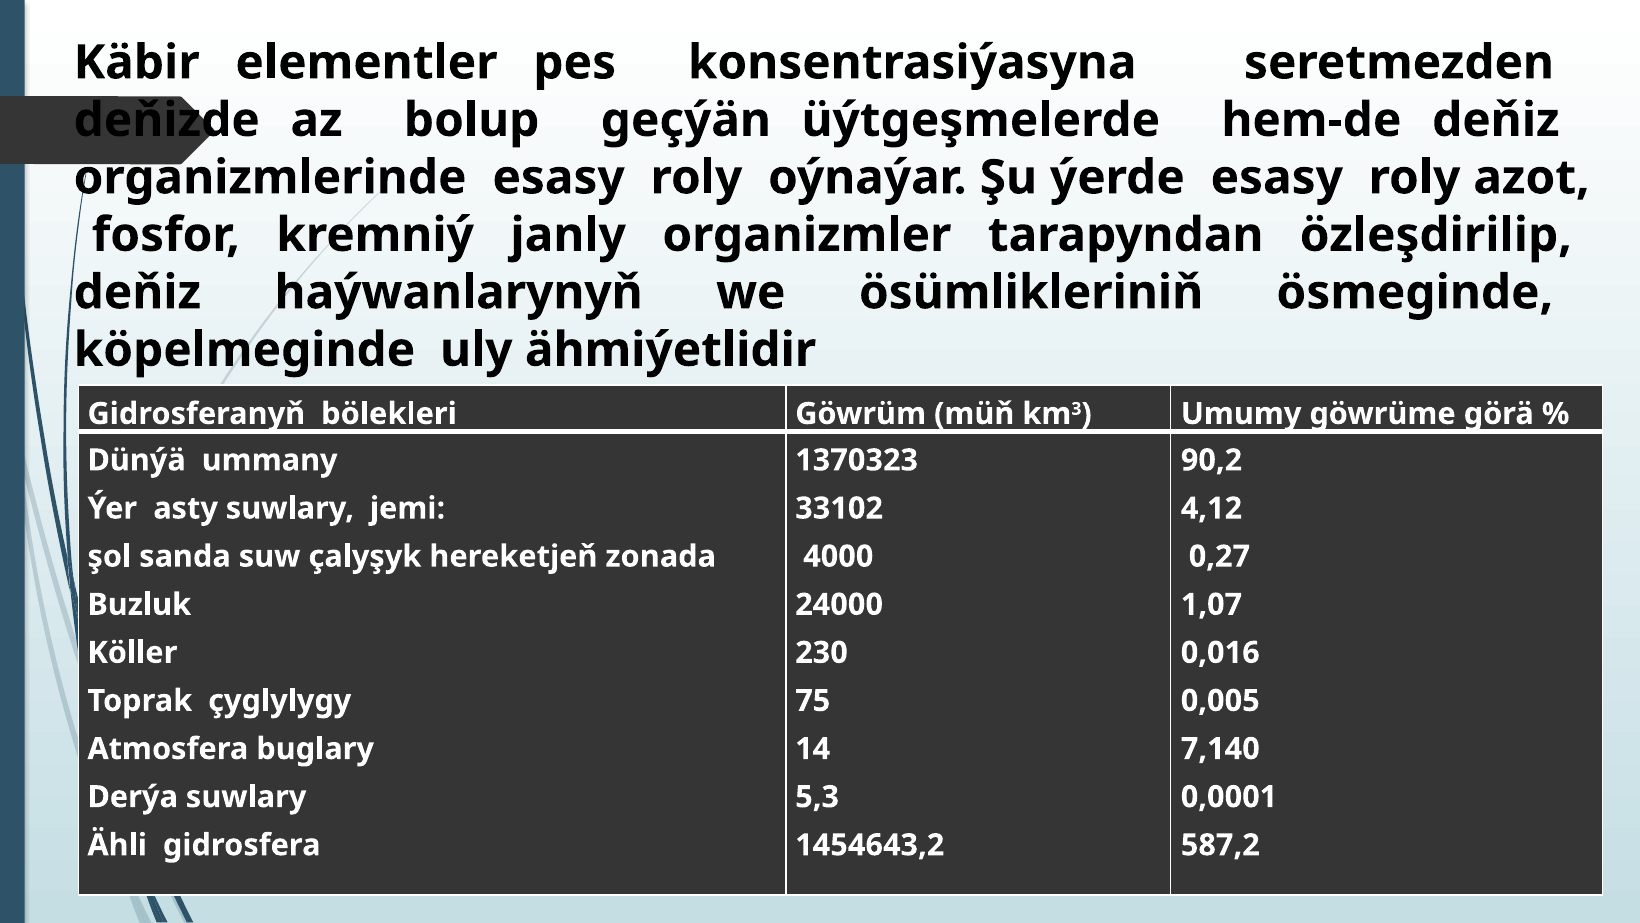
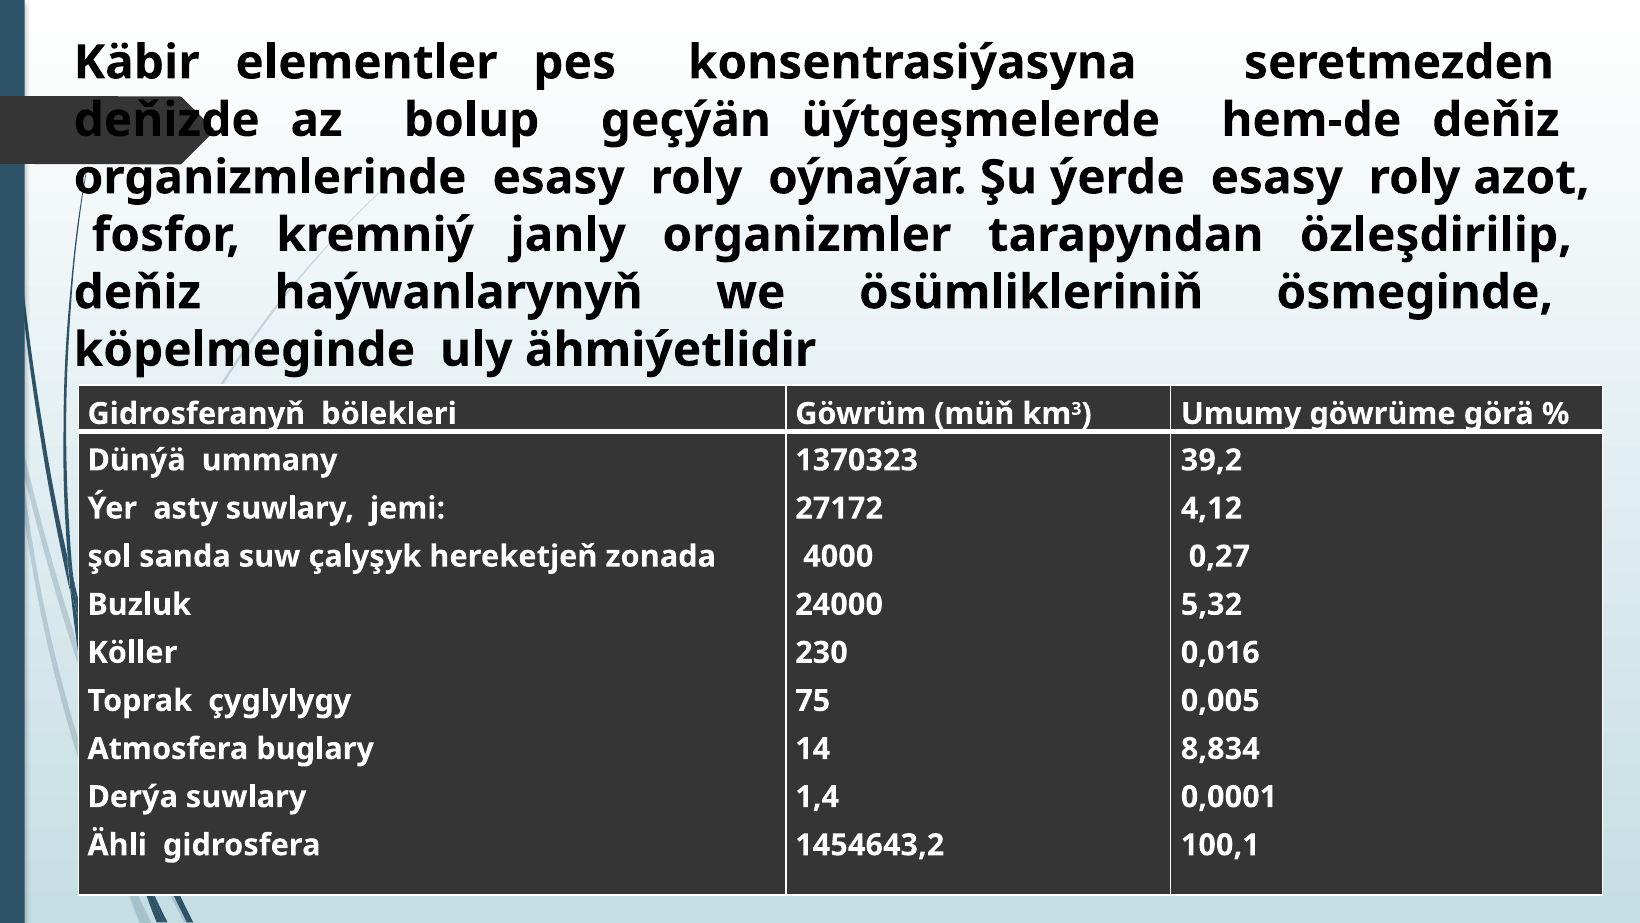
90,2: 90,2 -> 39,2 (1212, 460)
33102: 33102 -> 27172 (839, 508)
1,07: 1,07 -> 5,32 (1212, 604)
7,140: 7,140 -> 8,834 (1220, 749)
5,3: 5,3 -> 1,4 (817, 797)
587,2: 587,2 -> 100,1 (1220, 845)
